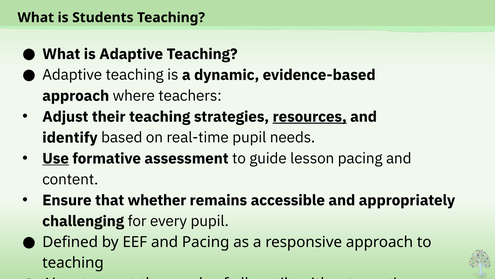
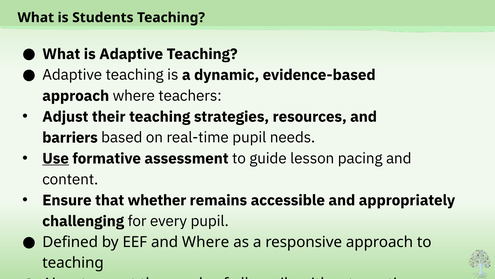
resources underline: present -> none (310, 116)
identify: identify -> barriers (70, 137)
and Pacing: Pacing -> Where (206, 242)
